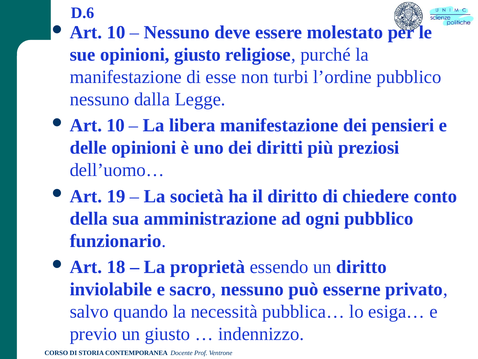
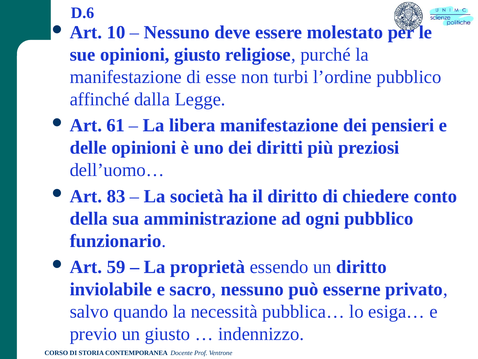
nessuno: nessuno -> affinché (100, 99)
10: 10 -> 61 (116, 125)
19: 19 -> 83 (116, 196)
18: 18 -> 59 (116, 267)
